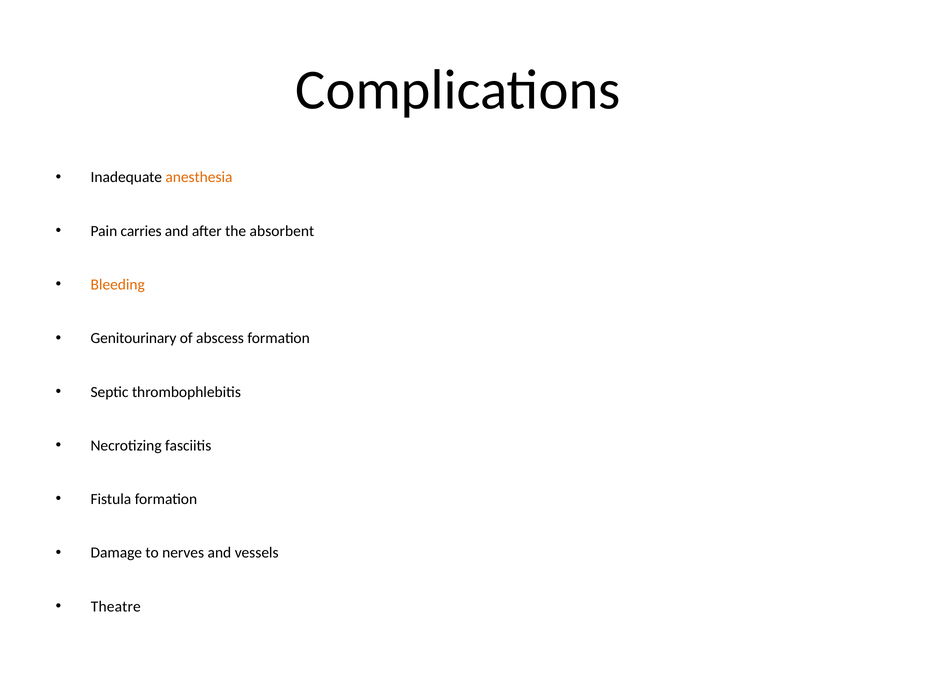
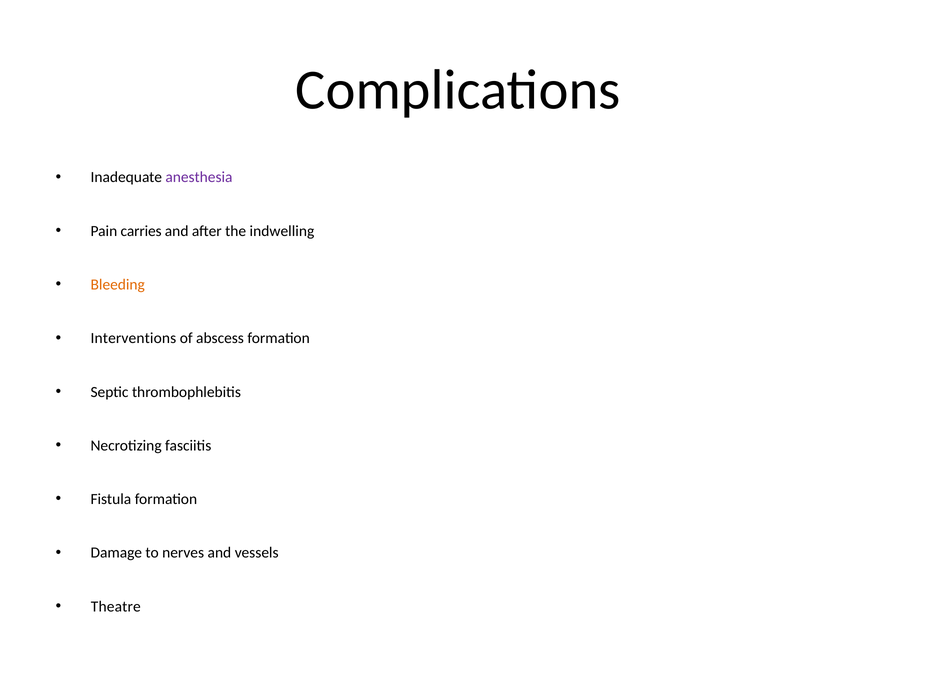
anesthesia colour: orange -> purple (199, 178)
absorbent: absorbent -> indwelling (282, 231)
Genitourinary: Genitourinary -> Interventions (133, 339)
